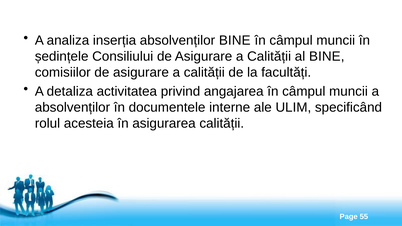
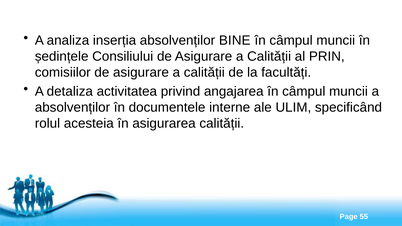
al BINE: BINE -> PRIN (327, 57)
